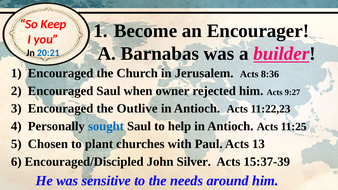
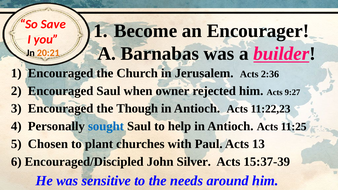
Keep: Keep -> Save (53, 24)
20:21 colour: blue -> orange (48, 53)
8:36: 8:36 -> 2:36 (270, 74)
Outlive: Outlive -> Though (137, 109)
